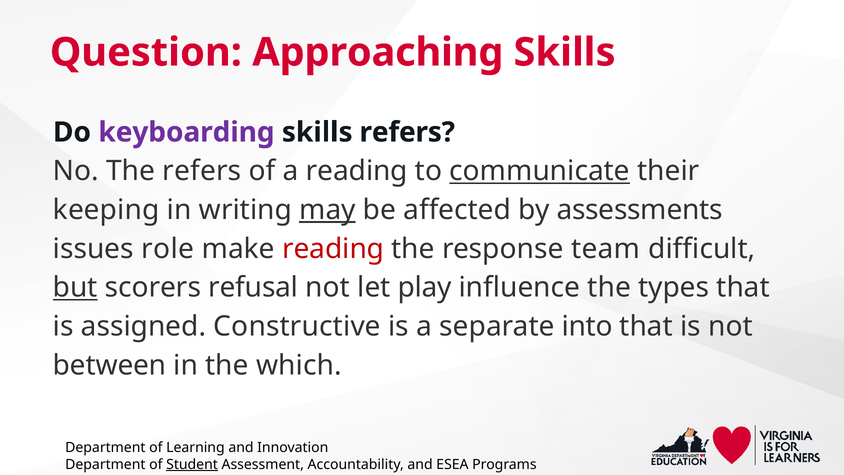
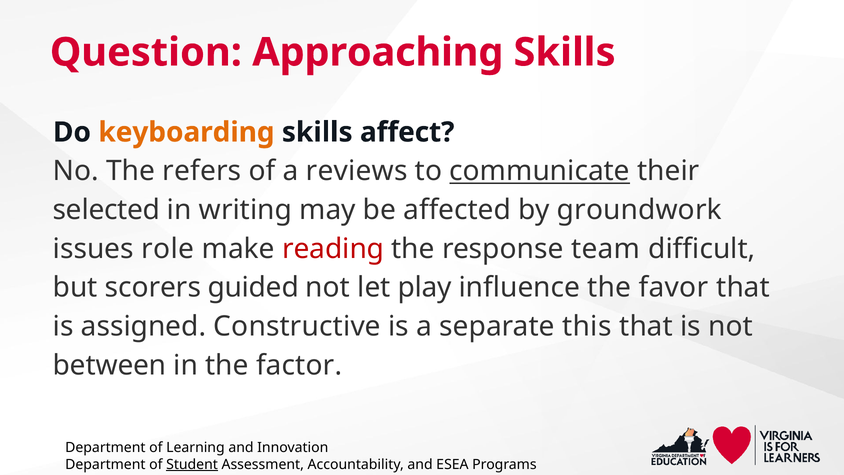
keyboarding colour: purple -> orange (186, 132)
skills refers: refers -> affect (407, 132)
a reading: reading -> reviews (357, 171)
keeping: keeping -> selected (106, 210)
may underline: present -> none (327, 210)
assessments: assessments -> groundwork (639, 210)
but underline: present -> none (75, 287)
refusal: refusal -> guided (253, 287)
types: types -> favor (673, 287)
into: into -> this (587, 326)
which: which -> factor (299, 365)
